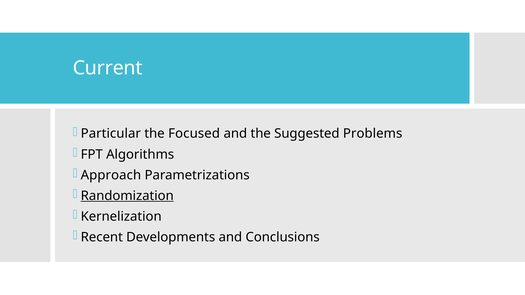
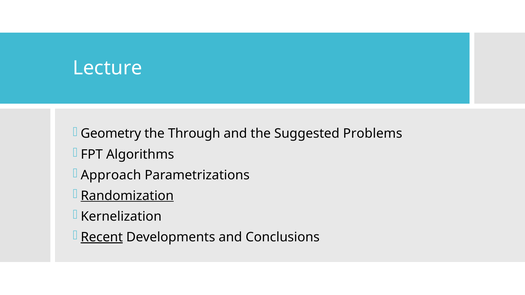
Current: Current -> Lecture (108, 68)
Particular: Particular -> Geometry (111, 134)
Focused: Focused -> Through (194, 134)
Recent underline: none -> present (102, 237)
